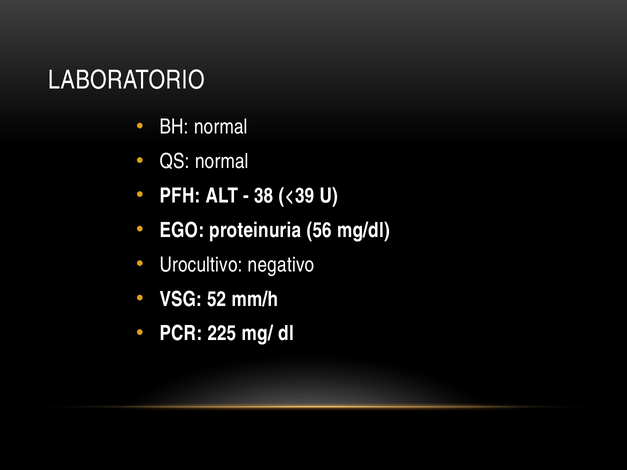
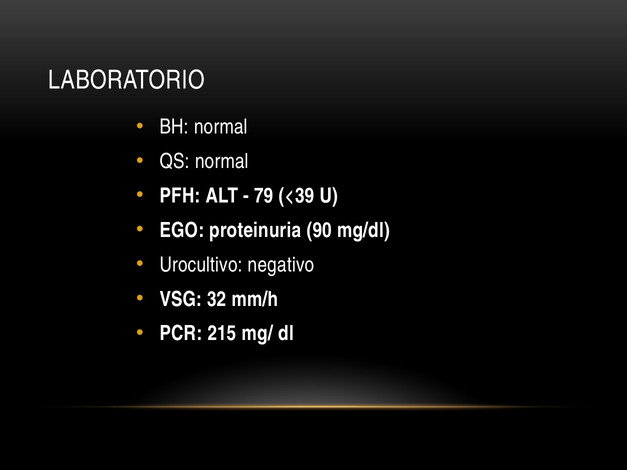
38: 38 -> 79 (264, 196)
56: 56 -> 90 (319, 230)
52: 52 -> 32 (217, 299)
225: 225 -> 215 (222, 334)
